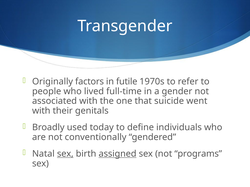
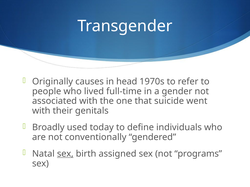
factors: factors -> causes (90, 82)
futile: futile -> head (127, 82)
assigned underline: present -> none (118, 154)
